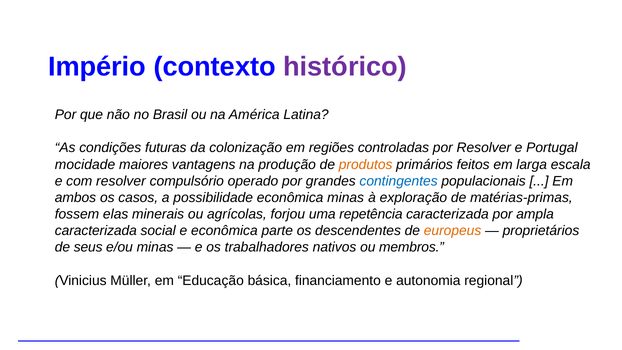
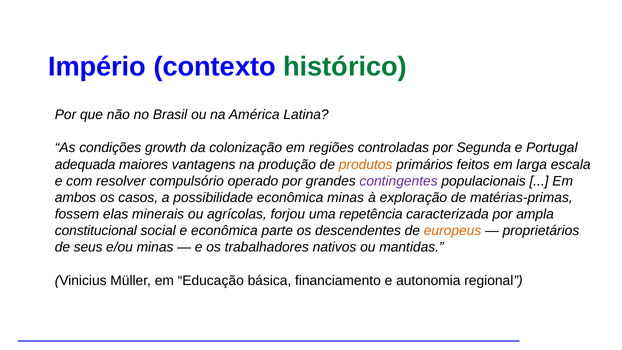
histórico colour: purple -> green (345, 67)
futuras: futuras -> growth (166, 148)
por Resolver: Resolver -> Segunda (484, 148)
mocidade: mocidade -> adequada (85, 164)
contingentes colour: blue -> purple (399, 181)
caracterizada: caracterizada -> constitucional (96, 231)
membros: membros -> mantidas (411, 247)
